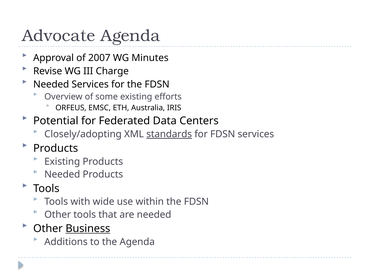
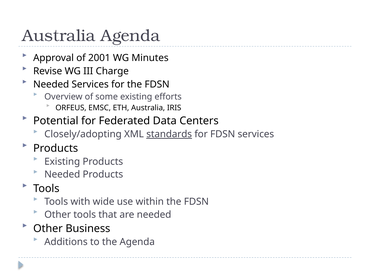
Advocate: Advocate -> Australia (59, 36)
2007: 2007 -> 2001 (99, 58)
Business underline: present -> none (88, 228)
